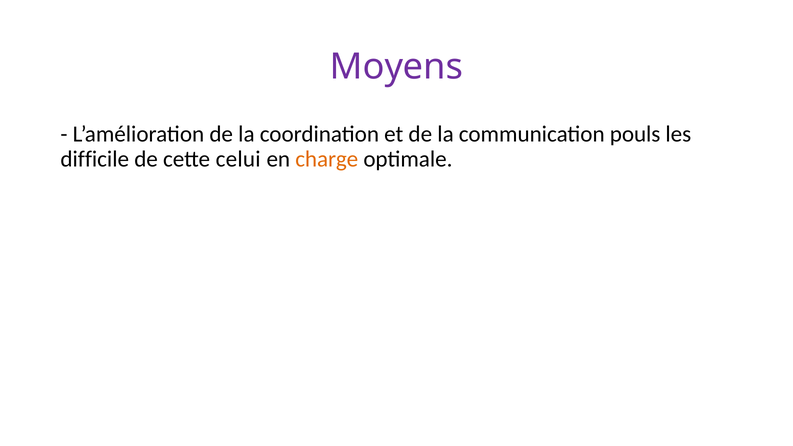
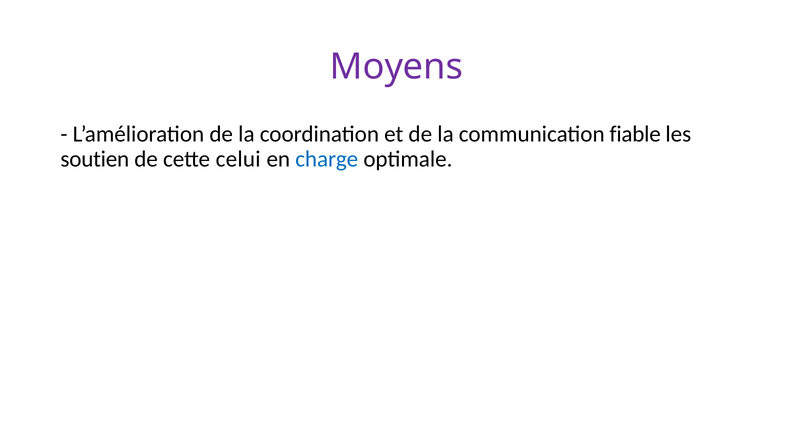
pouls: pouls -> fiable (635, 134)
difficile: difficile -> soutien (95, 159)
charge colour: orange -> blue (327, 159)
